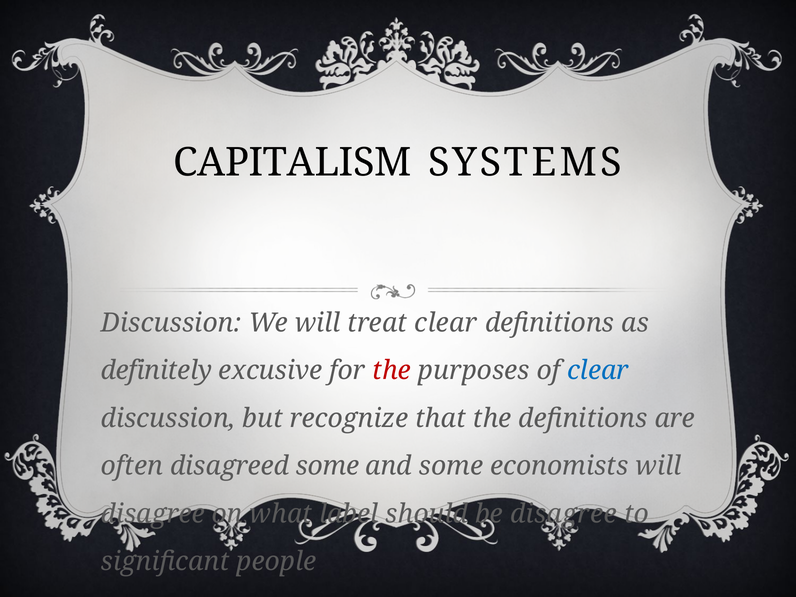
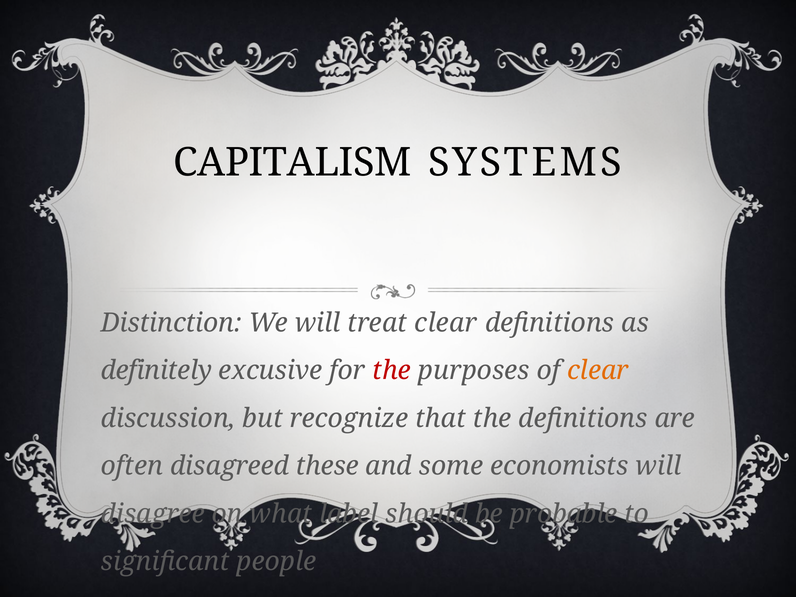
Discussion: Discussion -> Distinction (171, 323)
clear colour: blue -> orange (598, 371)
disagreed some: some -> these (327, 466)
be disagree: disagree -> probable (564, 514)
